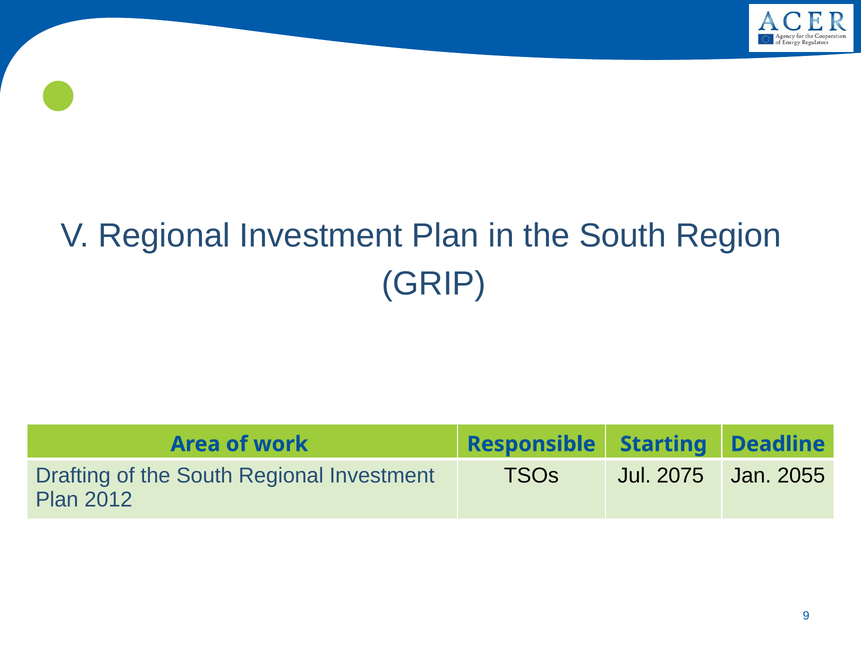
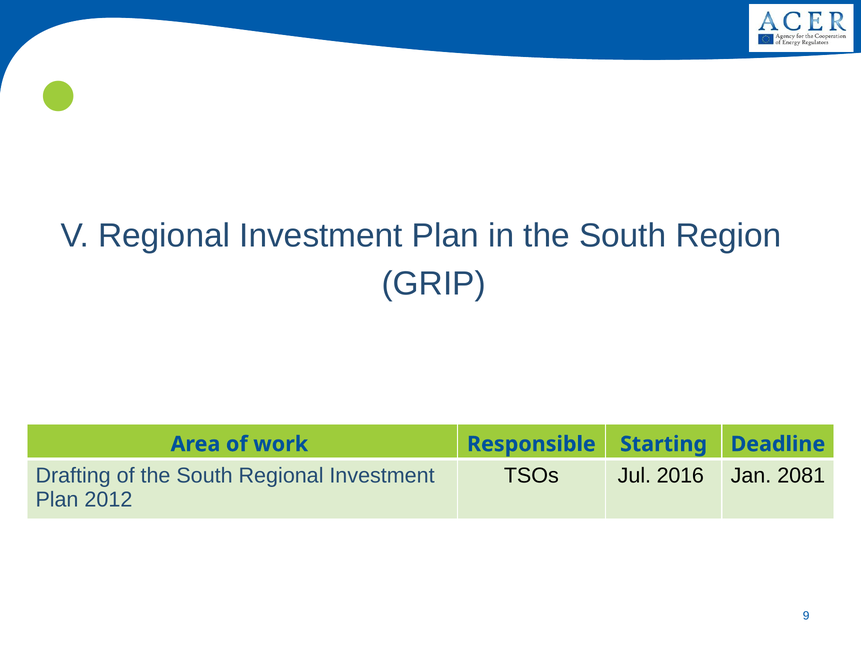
2075: 2075 -> 2016 (680, 475)
2055: 2055 -> 2081 (801, 475)
